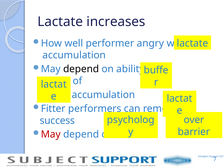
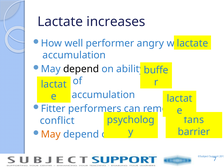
over: over -> fans (194, 120)
success: success -> conflict (57, 121)
May colour: red -> orange (51, 134)
